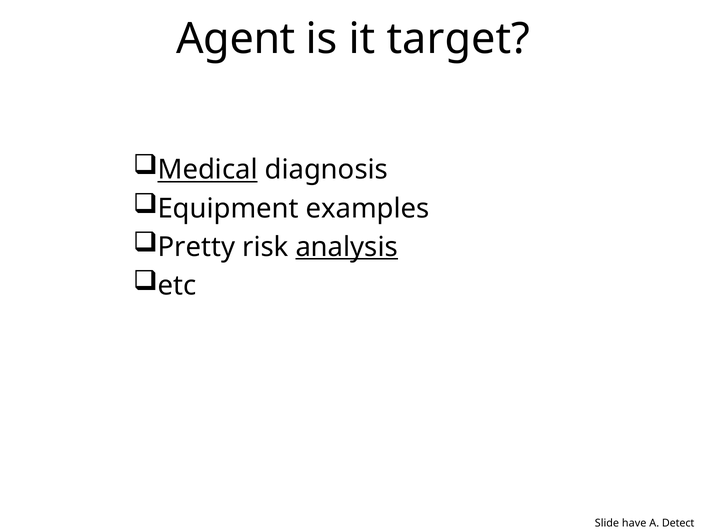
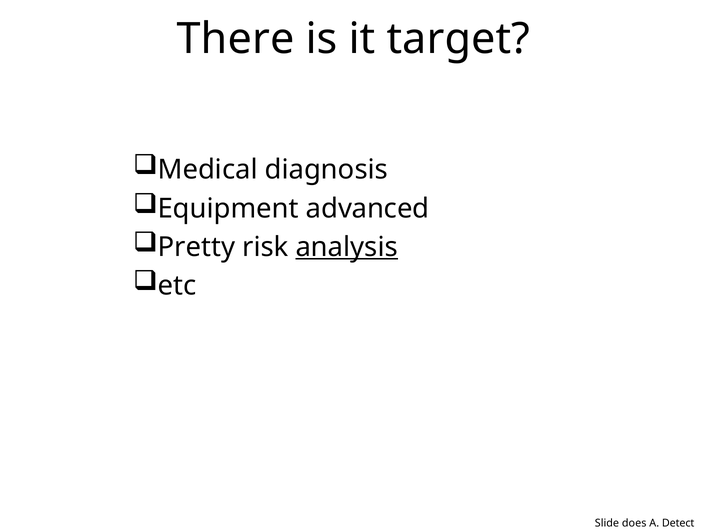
Agent: Agent -> There (236, 39)
Medical underline: present -> none (208, 170)
examples: examples -> advanced (368, 208)
have: have -> does (634, 522)
